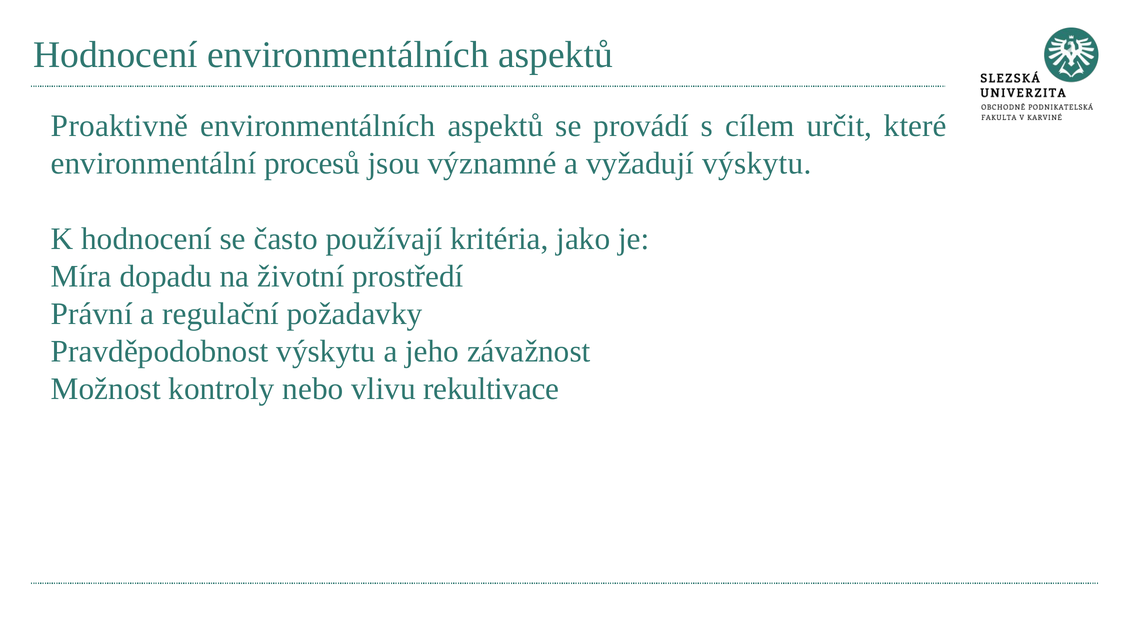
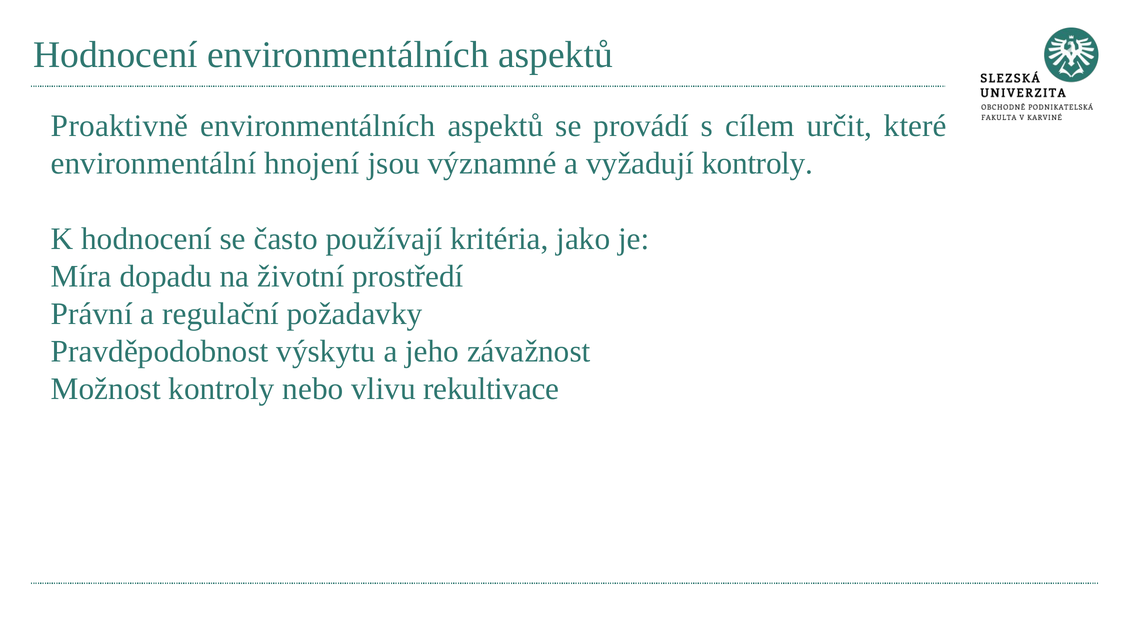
procesů: procesů -> hnojení (312, 164)
vyžadují výskytu: výskytu -> kontroly (757, 164)
